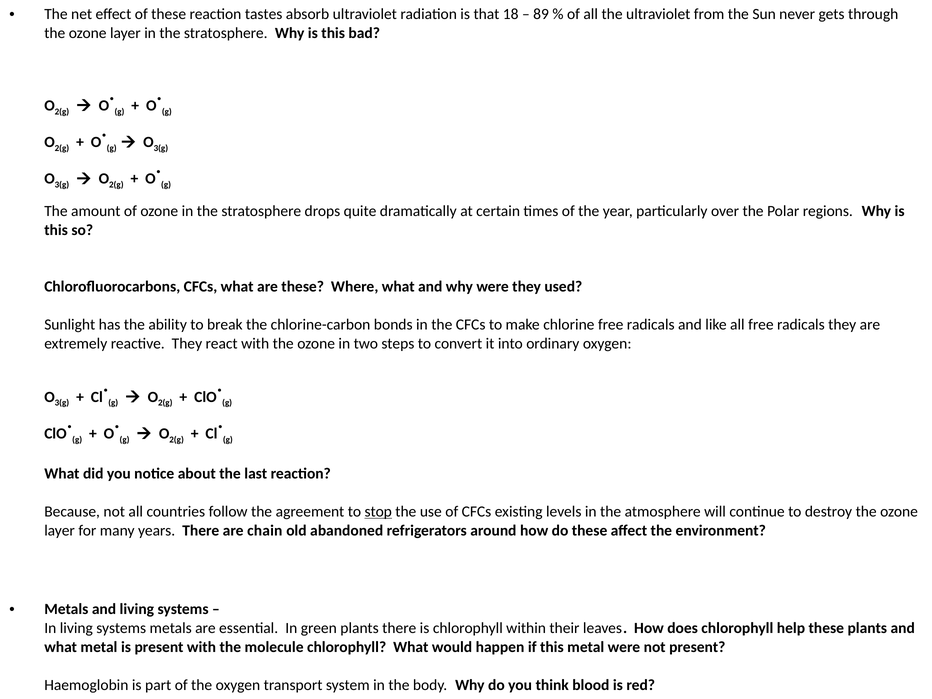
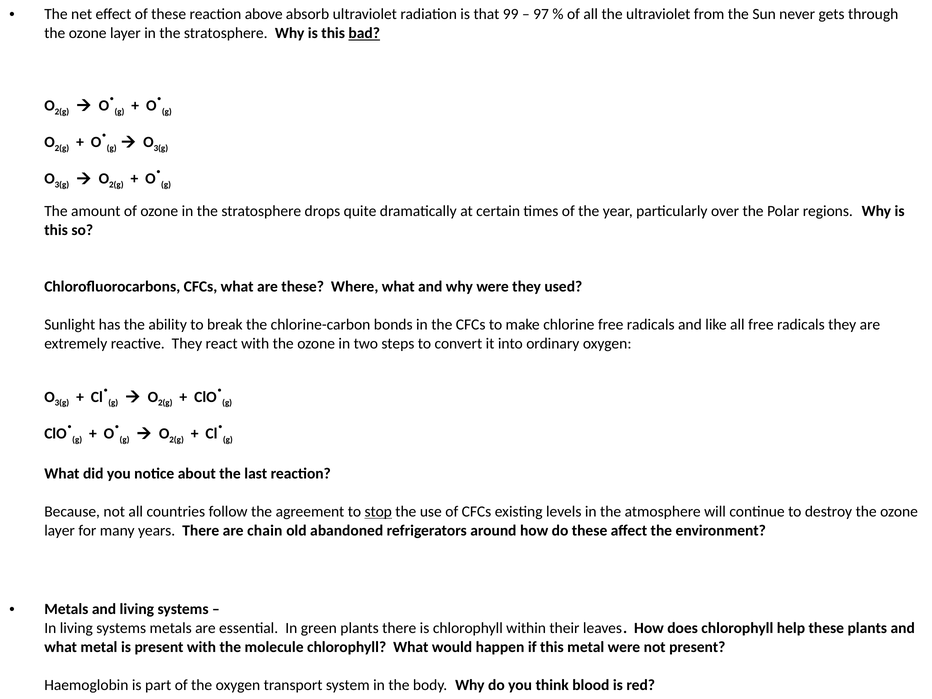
tastes: tastes -> above (264, 14)
18: 18 -> 99 (511, 14)
89: 89 -> 97 (541, 14)
bad underline: none -> present (364, 33)
